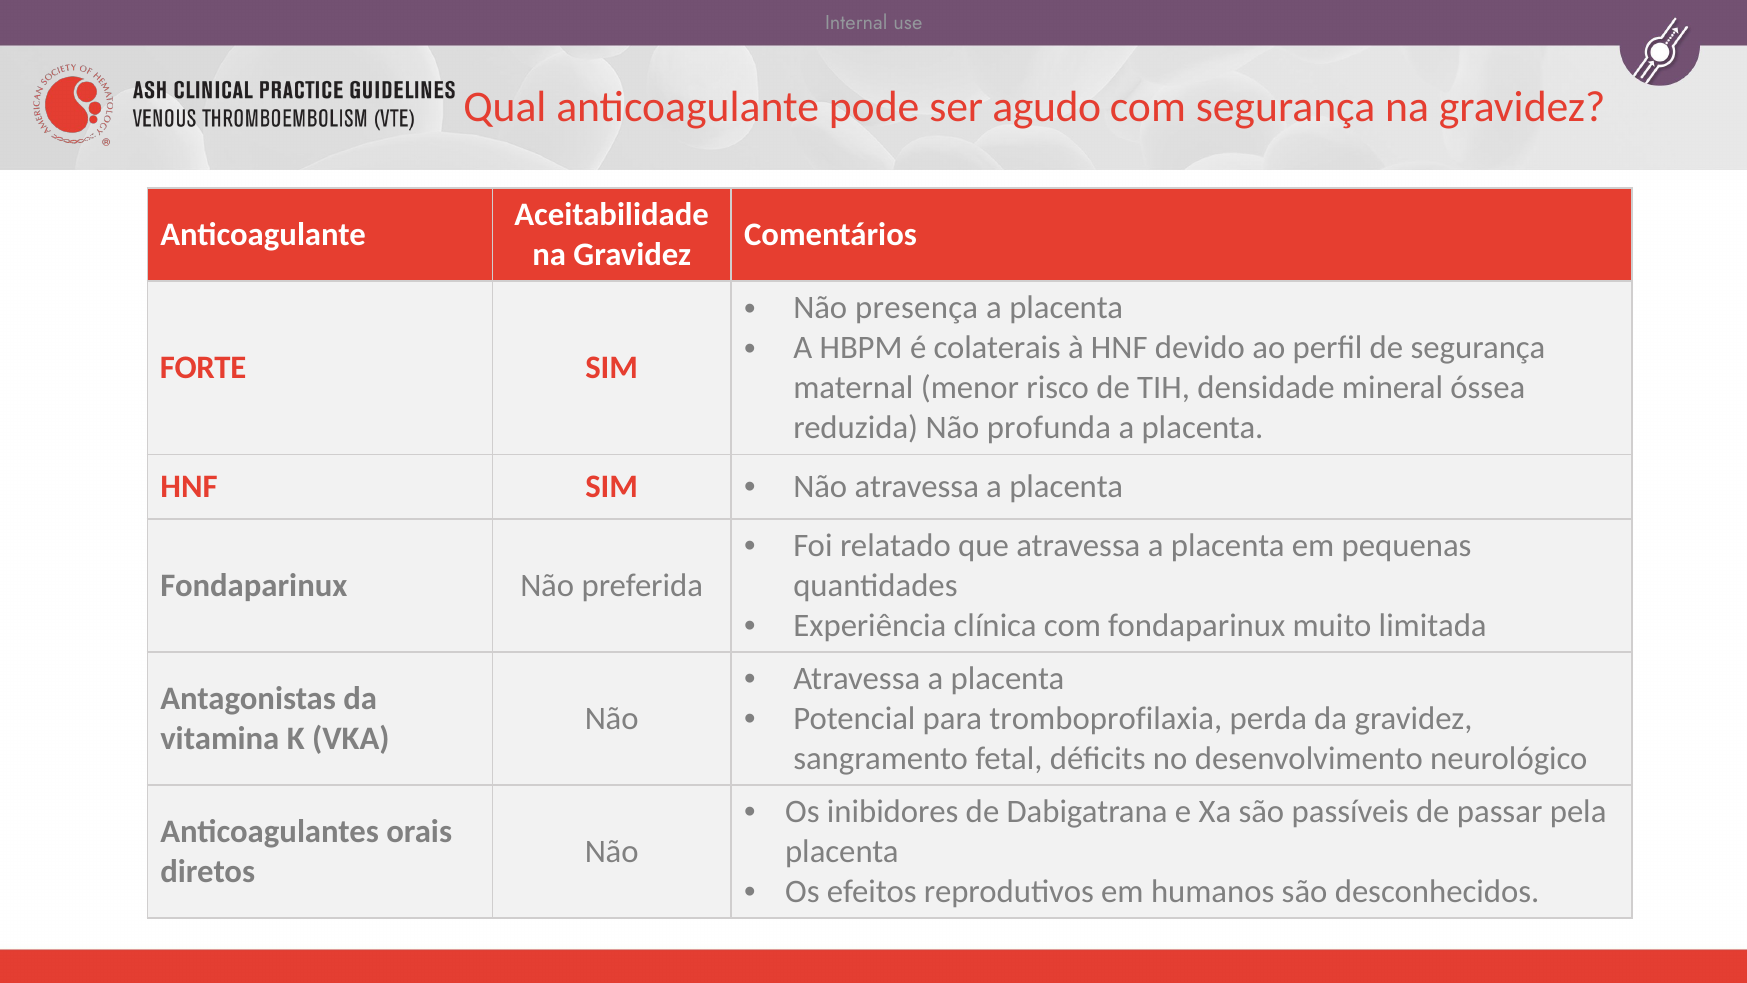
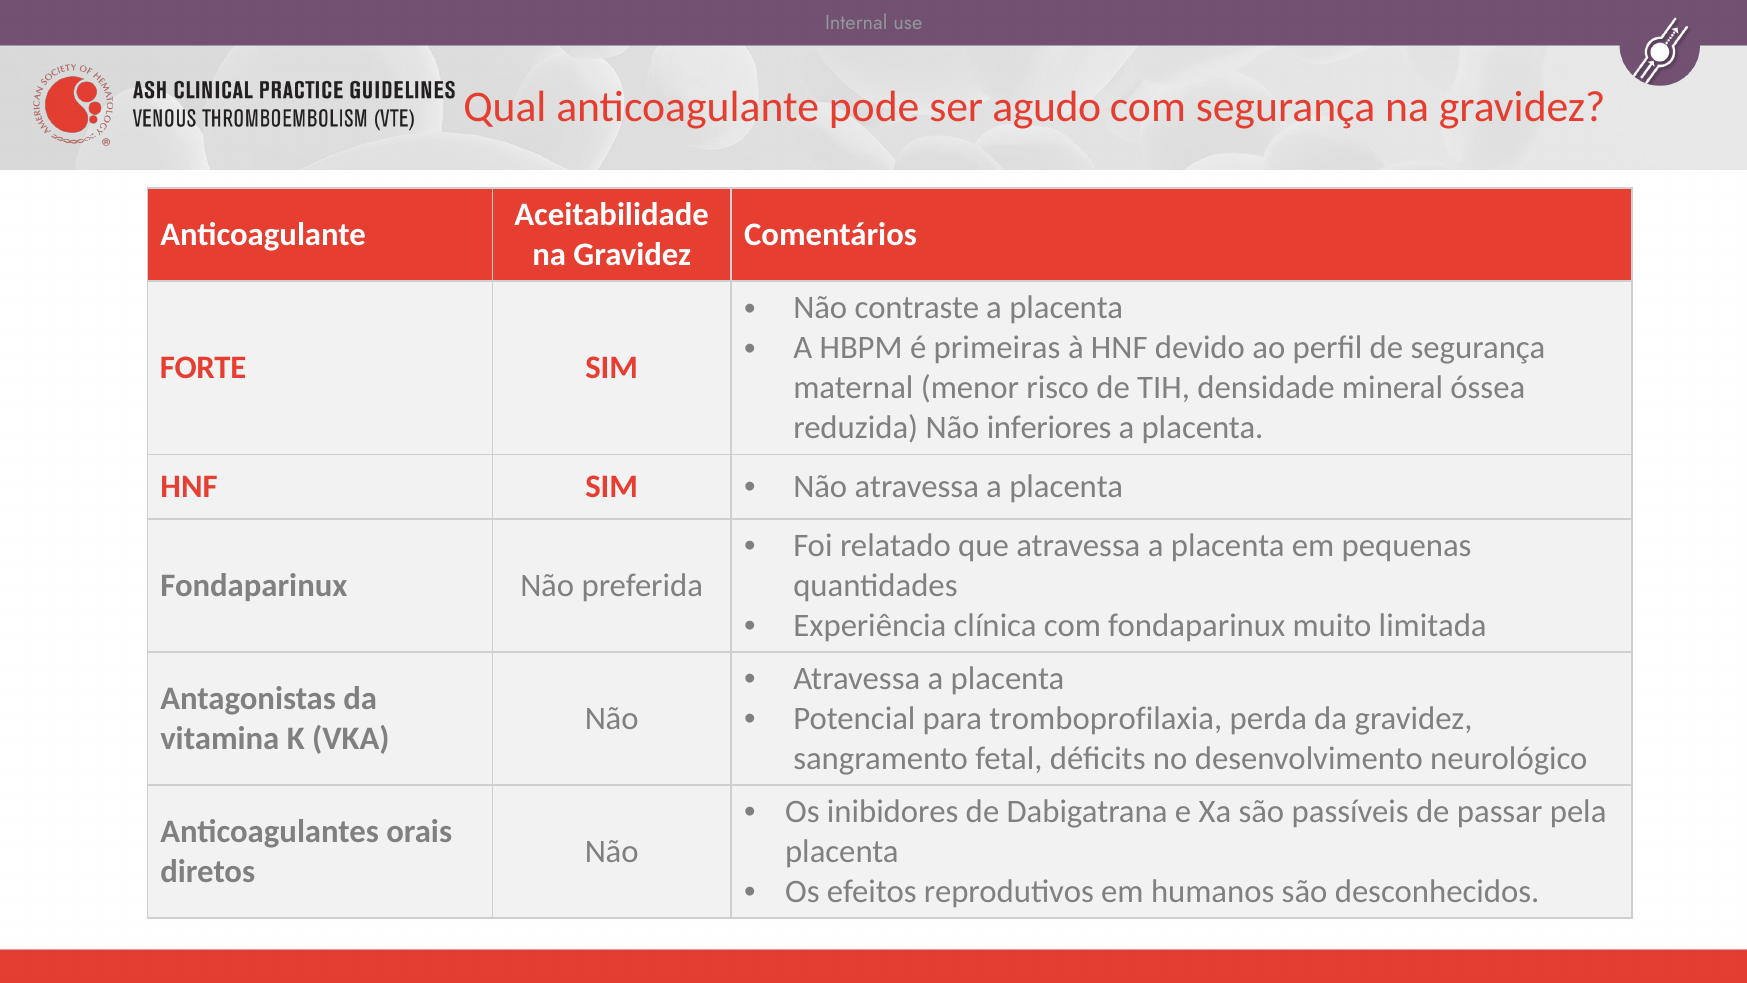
presença: presença -> contraste (917, 308)
colaterais: colaterais -> primeiras (997, 348)
profunda: profunda -> inferiores (1049, 428)
